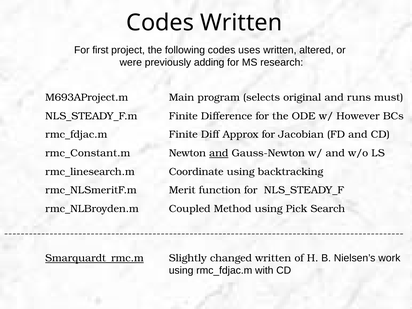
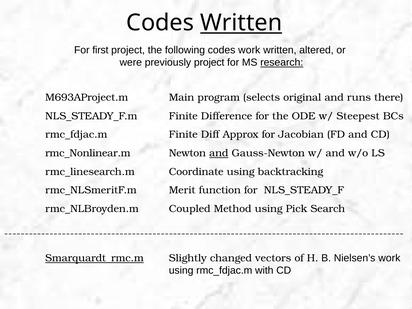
Written underline: none -> present (241, 23)
codes uses: uses -> work (249, 50)
previously adding: adding -> project (209, 62)
research underline: none -> present (282, 62)
must: must -> there (389, 98)
However: However -> Steepest (358, 116)
rmc_Constant.m: rmc_Constant.m -> rmc_Nonlinear.m (88, 153)
changed written: written -> vectors (273, 258)
